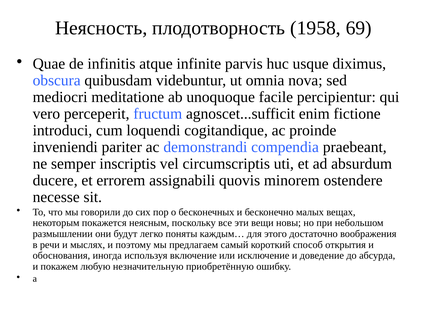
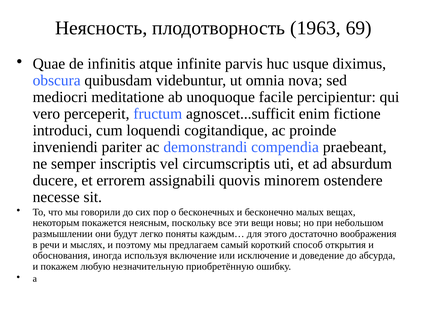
1958: 1958 -> 1963 (316, 28)
